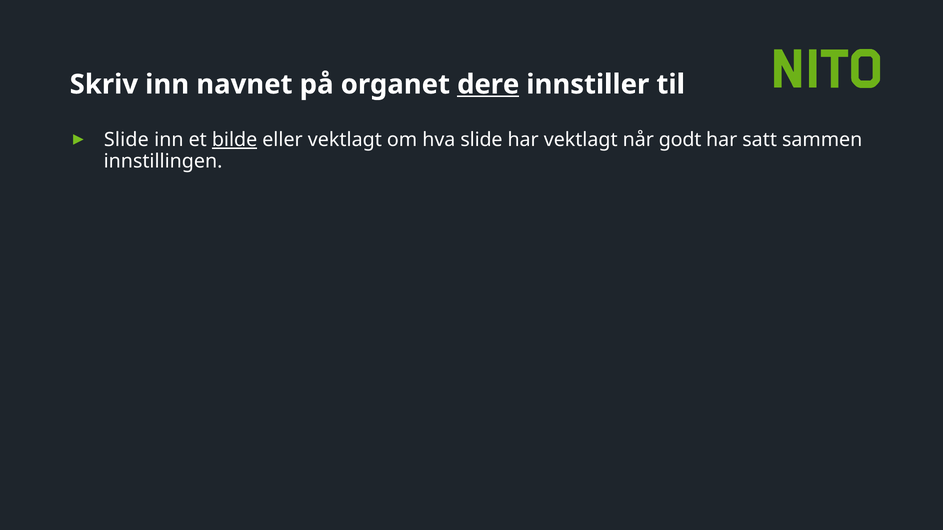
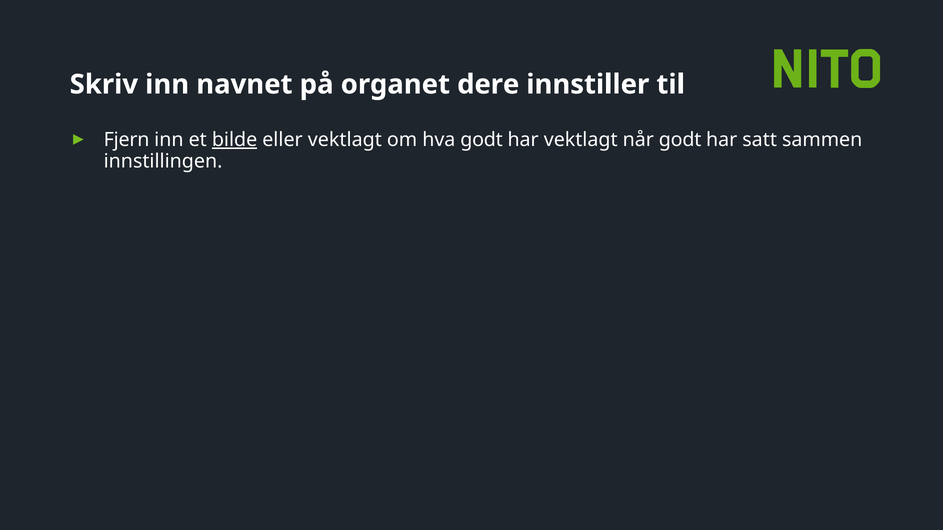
dere underline: present -> none (488, 85)
Slide: Slide -> Fjern (127, 140)
hva slide: slide -> godt (482, 140)
